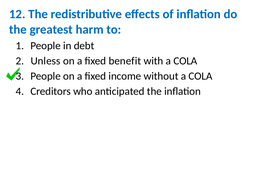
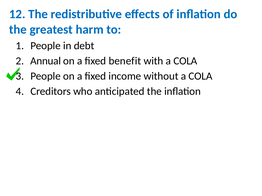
Unless: Unless -> Annual (46, 61)
